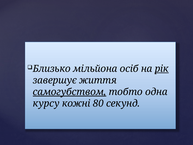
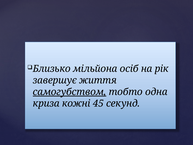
рік underline: present -> none (162, 69)
курсу: курсу -> криза (46, 103)
80: 80 -> 45 (98, 103)
